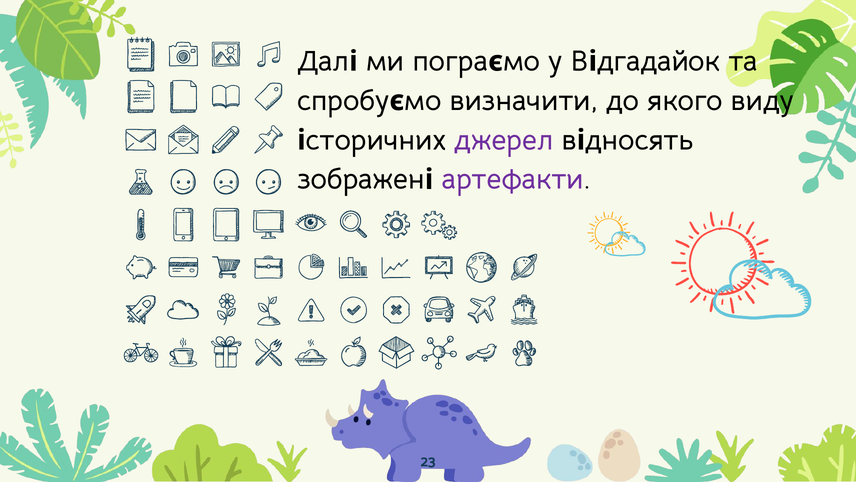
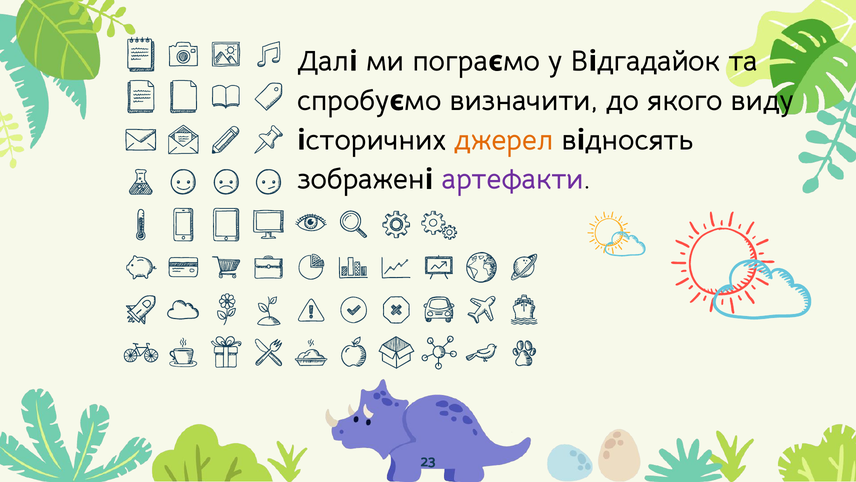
джерел colour: purple -> orange (504, 140)
